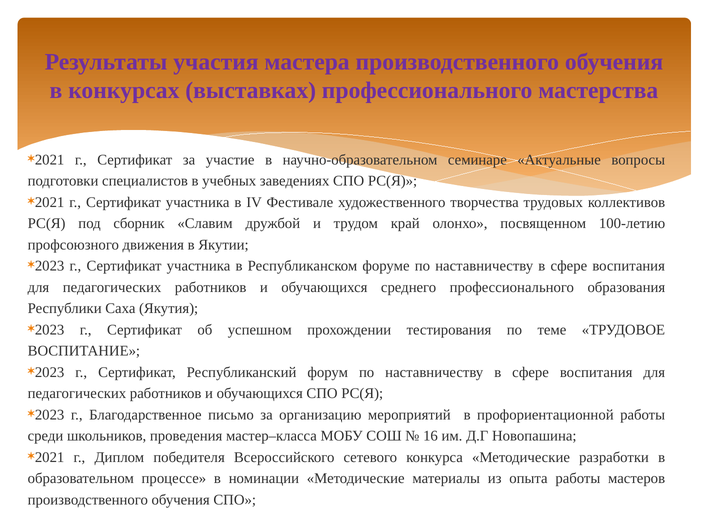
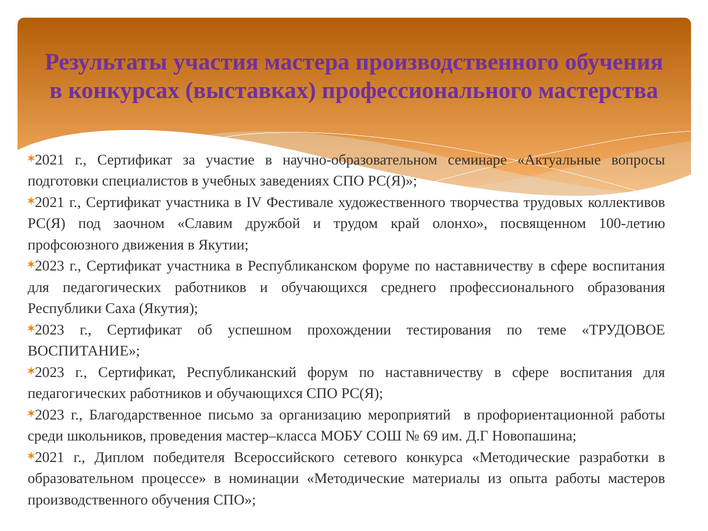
сборник: сборник -> заочном (139, 224)
16: 16 -> 69 (430, 436)
